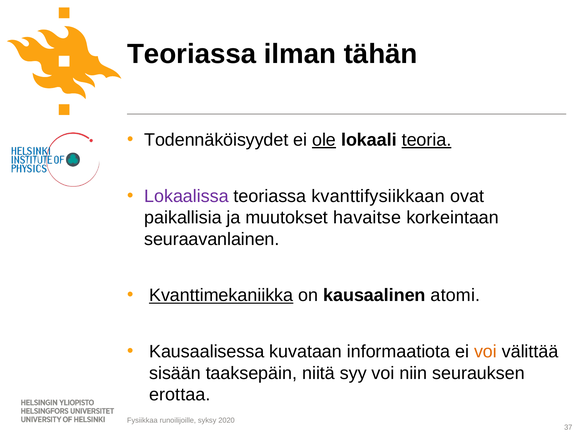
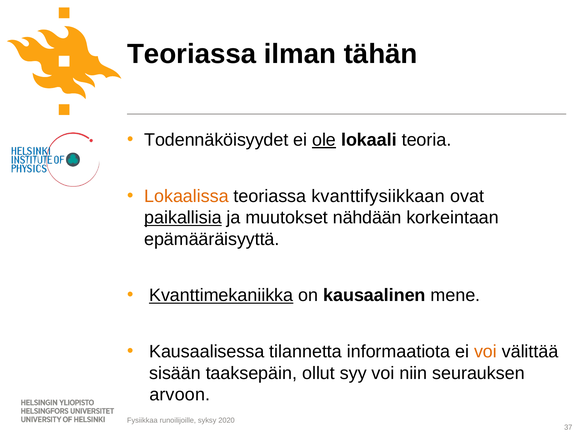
teoria underline: present -> none (427, 140)
Lokaalissa colour: purple -> orange (186, 196)
paikallisia underline: none -> present (183, 217)
havaitse: havaitse -> nähdään (367, 217)
seuraavanlainen: seuraavanlainen -> epämääräisyyttä (212, 239)
atomi: atomi -> mene (455, 295)
kuvataan: kuvataan -> tilannetta (306, 351)
niitä: niitä -> ollut (318, 372)
erottaa: erottaa -> arvoon (180, 394)
